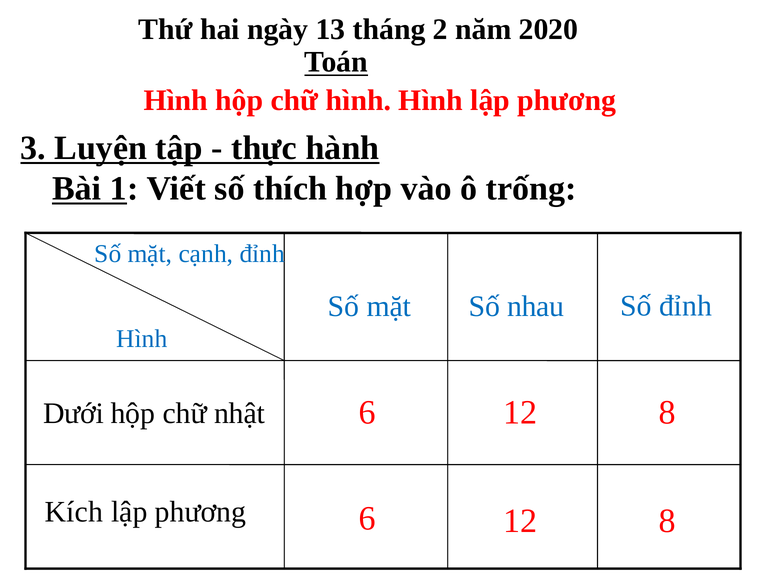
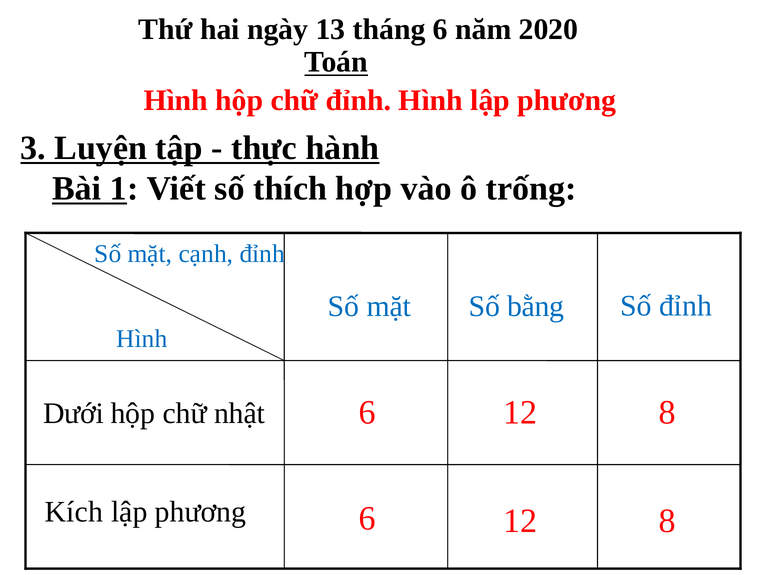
tháng 2: 2 -> 6 (440, 29)
chữ hình: hình -> đỉnh (358, 100)
nhau: nhau -> bằng (536, 306)
